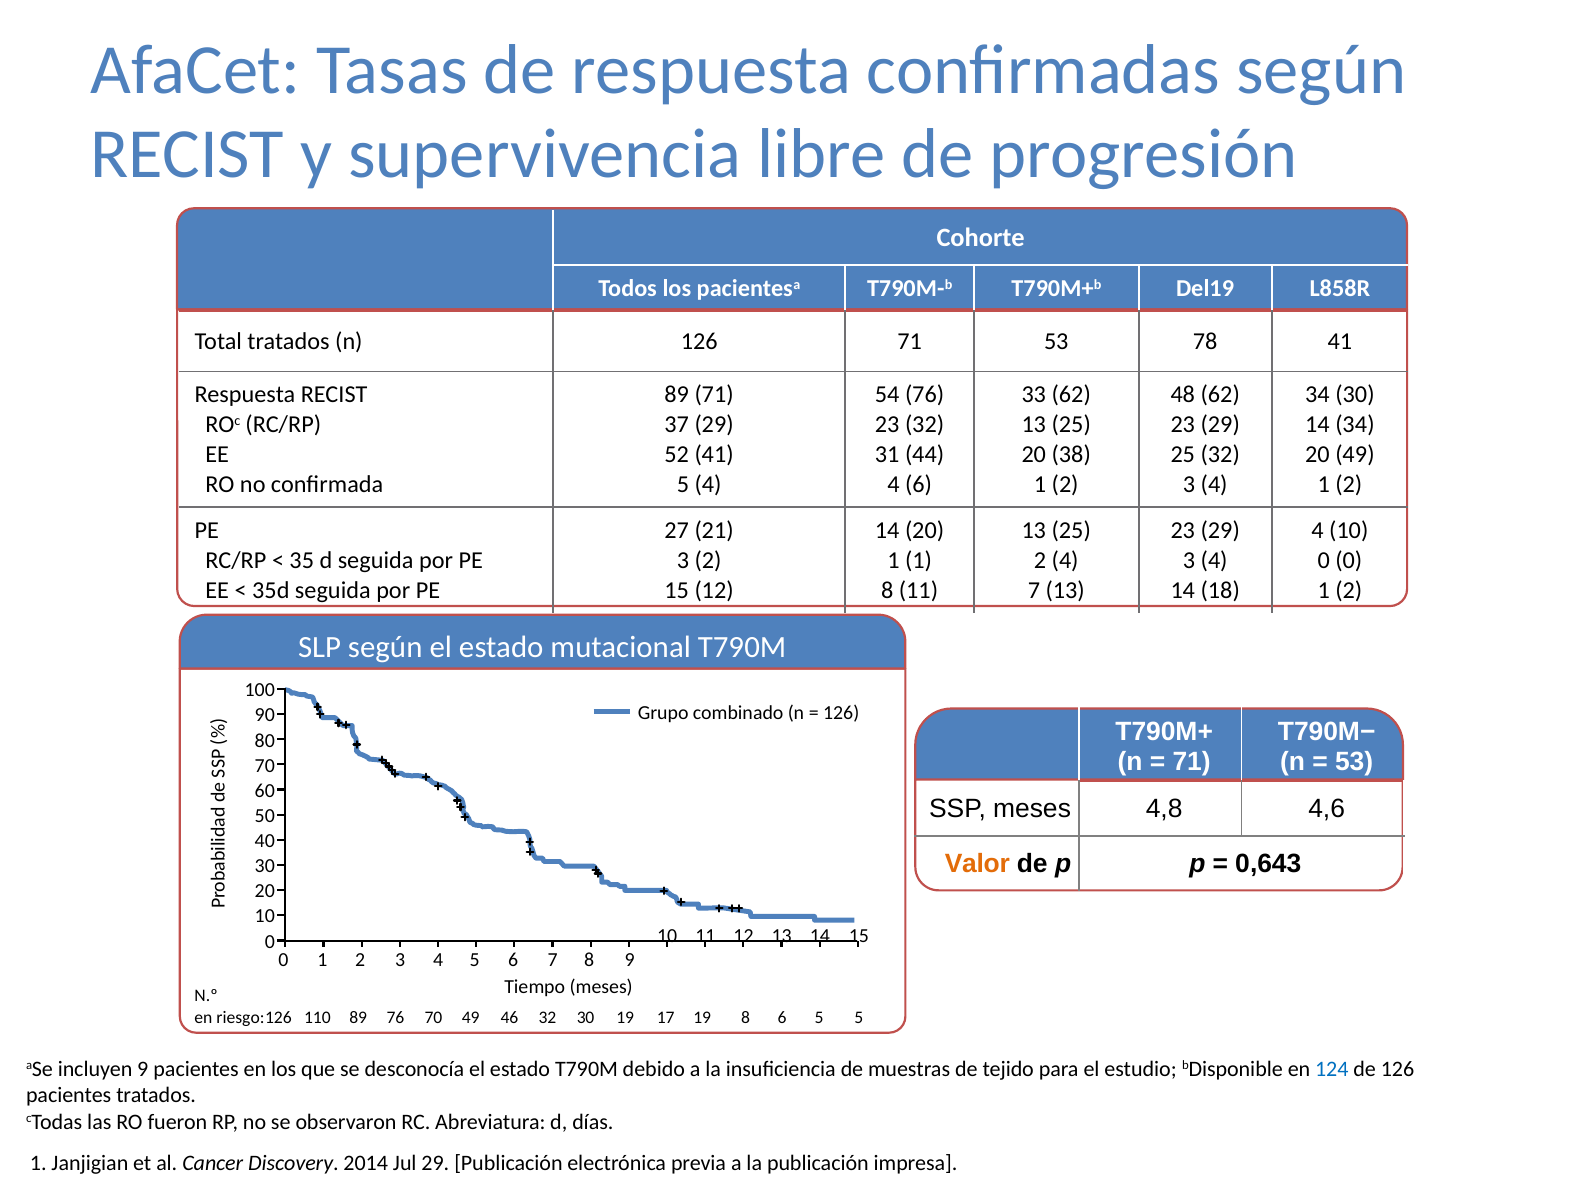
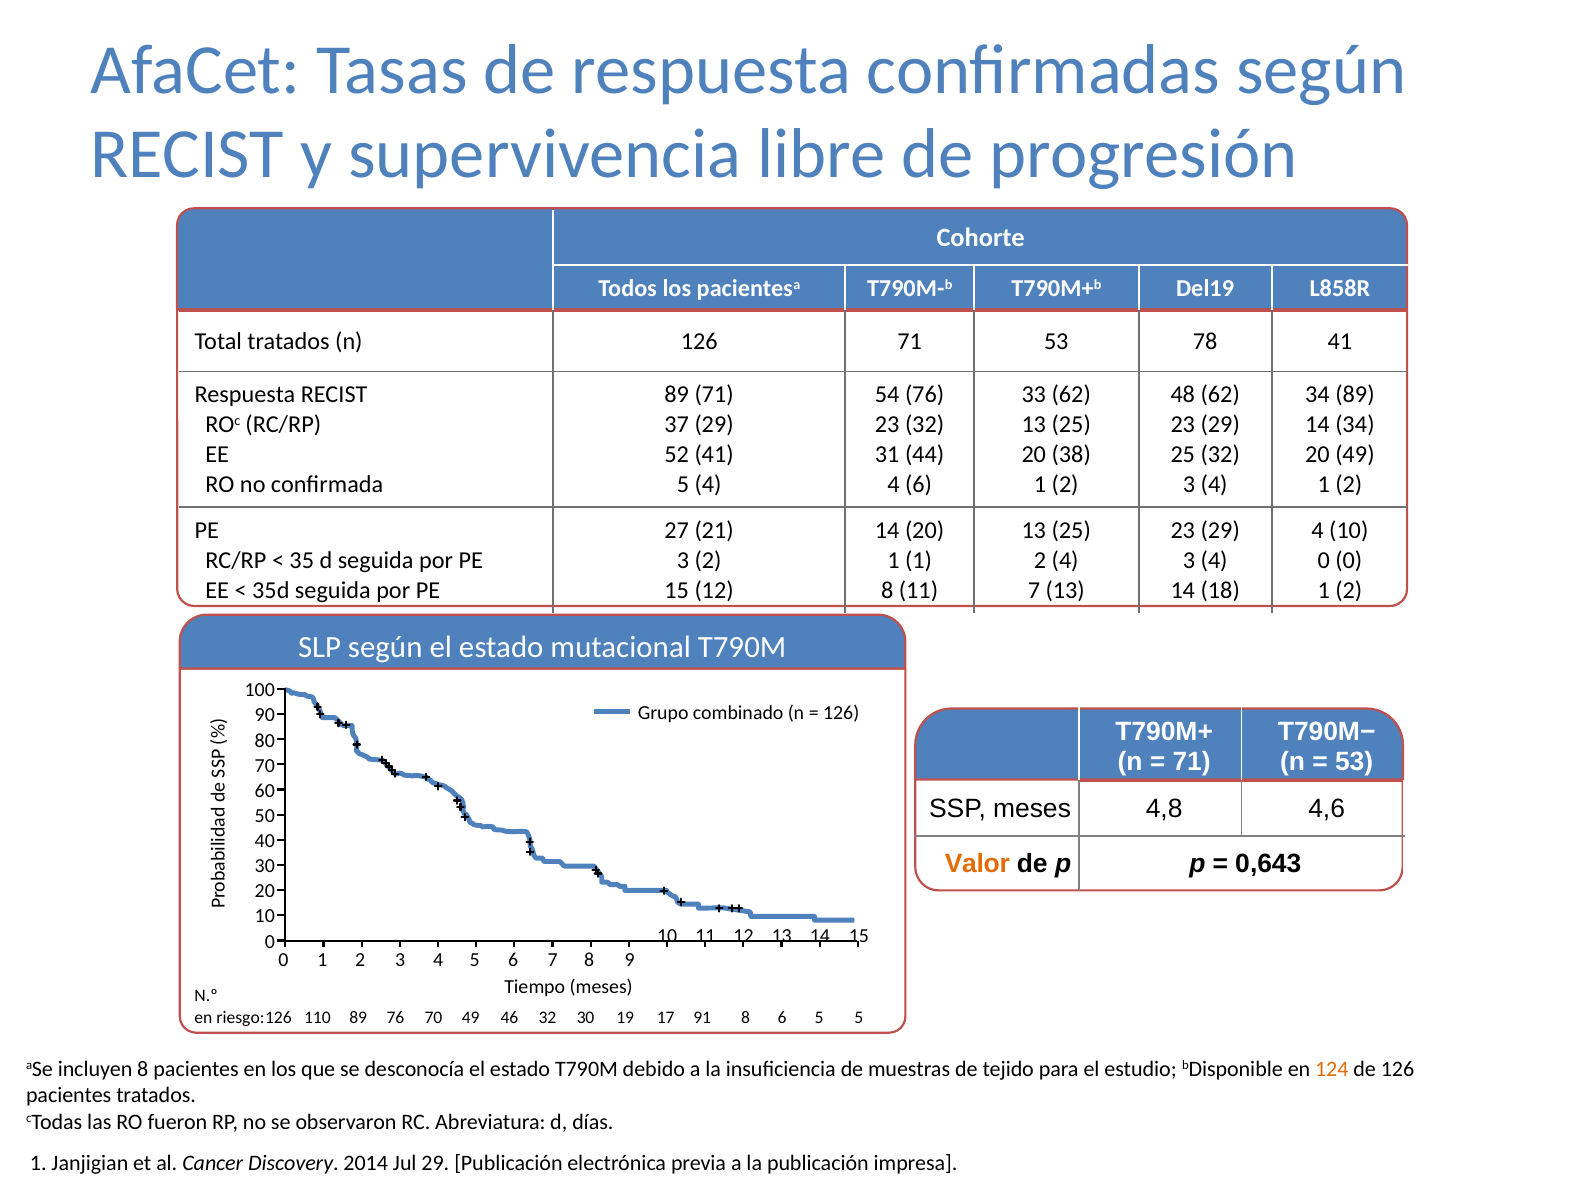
34 30: 30 -> 89 (1355, 395)
17 19: 19 -> 91 (702, 1017)
incluyen 9: 9 -> 8 (143, 1069)
124 colour: blue -> orange (1332, 1069)
